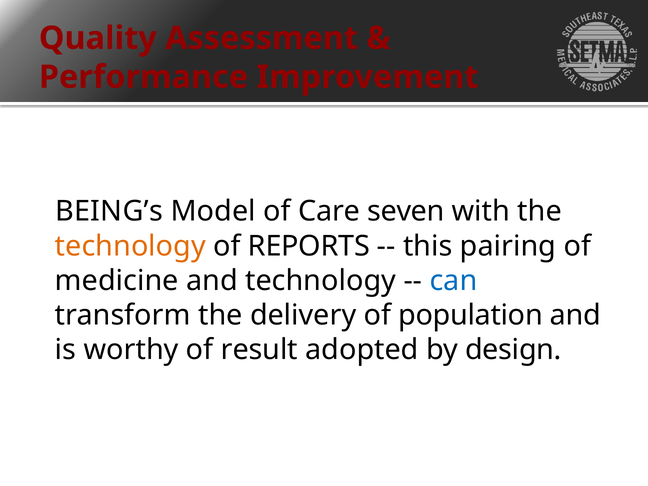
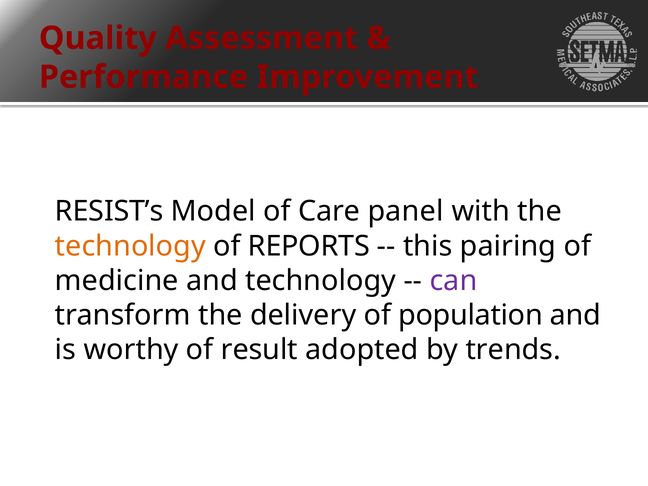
BEING’s: BEING’s -> RESIST’s (109, 211)
seven: seven -> panel (406, 211)
can colour: blue -> purple (453, 281)
design: design -> trends (513, 350)
